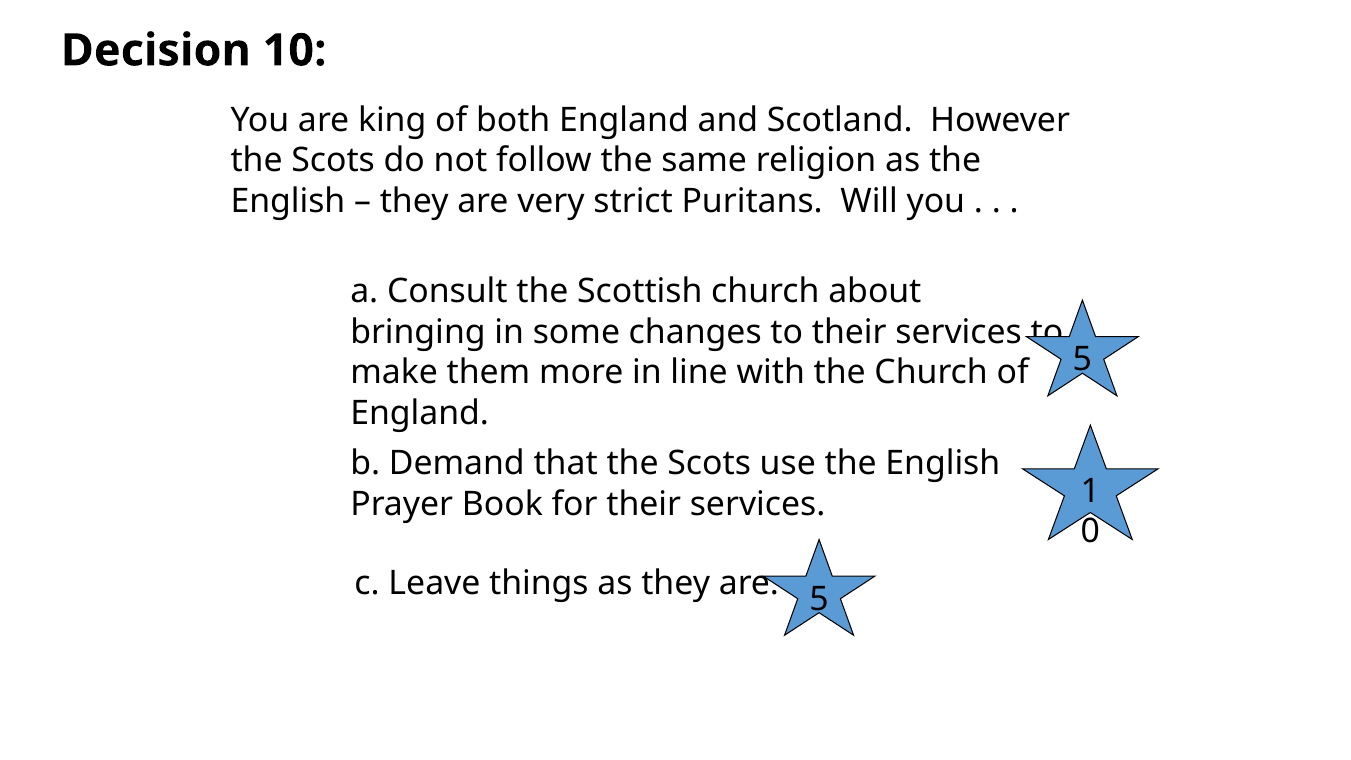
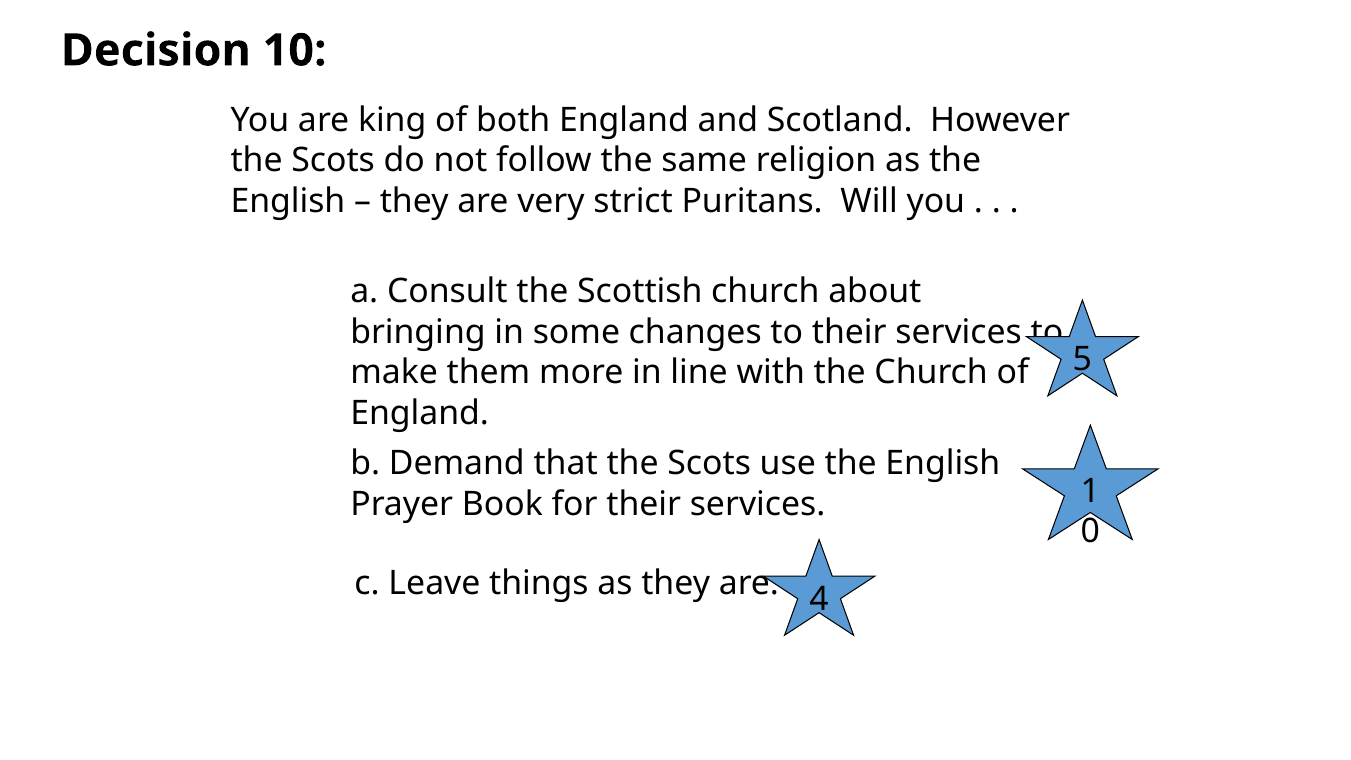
5: 5 -> 4 (819, 599)
